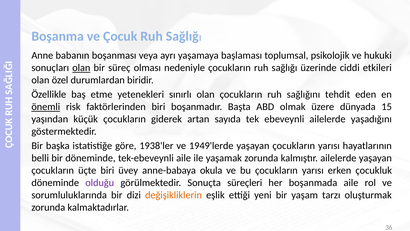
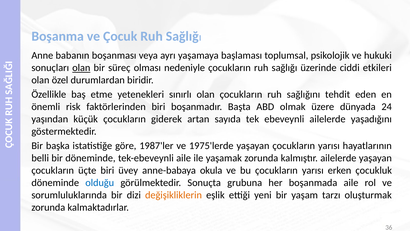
önemli underline: present -> none (46, 107)
15: 15 -> 24 (387, 107)
1938'ler: 1938'ler -> 1987'ler (156, 146)
1949'lerde: 1949'lerde -> 1975'lerde (211, 146)
olduğu colour: purple -> blue (100, 183)
süreçleri: süreçleri -> grubuna (245, 183)
